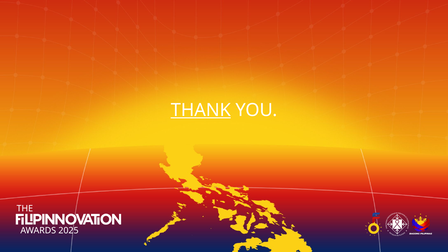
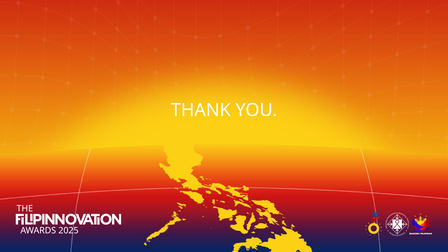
THANK underline: present -> none (201, 110)
